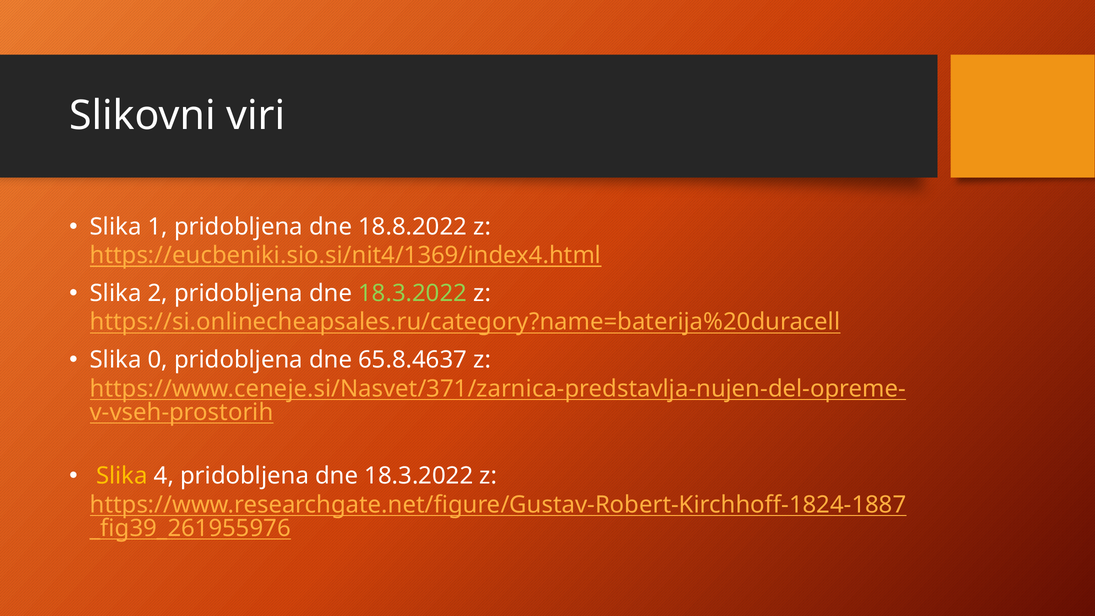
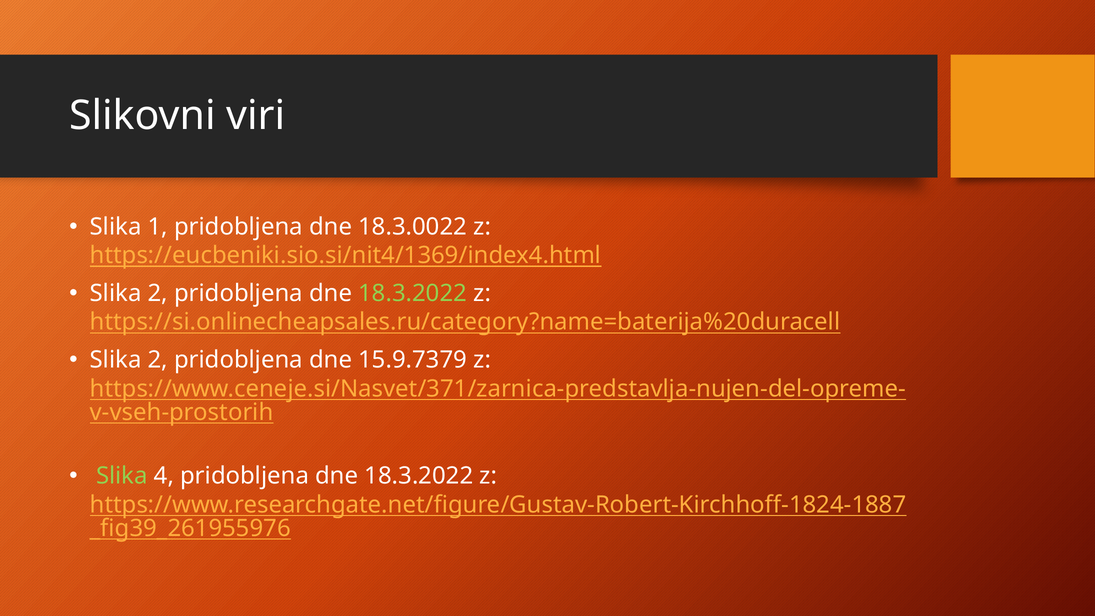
18.8.2022: 18.8.2022 -> 18.3.0022 (413, 227)
0: 0 -> 2 (158, 360)
65.8.4637: 65.8.4637 -> 15.9.7379 (413, 360)
Slika colour: yellow -> light green (122, 476)
